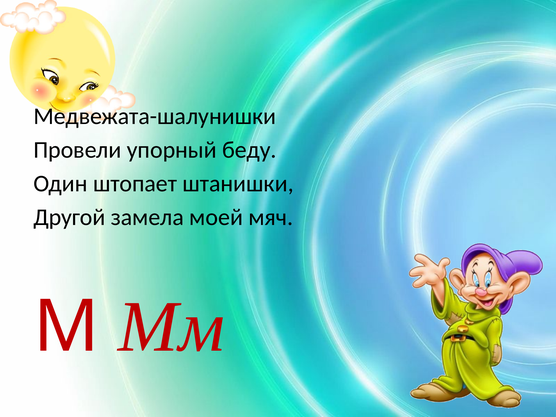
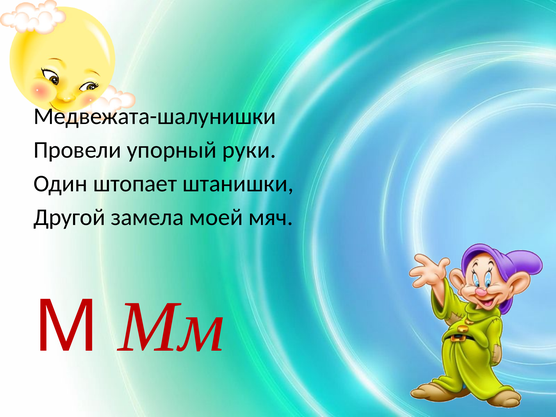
беду: беду -> руки (249, 150)
